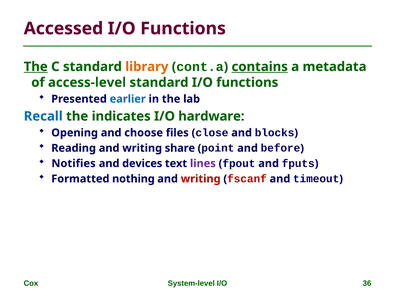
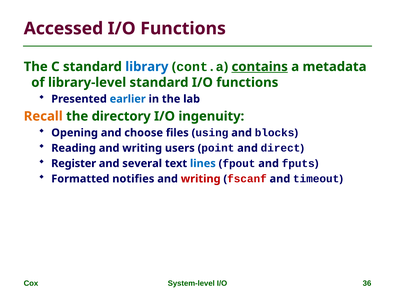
The underline: present -> none (36, 67)
library colour: orange -> blue (147, 67)
access-level: access-level -> library-level (87, 83)
Recall colour: blue -> orange (43, 116)
indicates: indicates -> directory (121, 116)
hardware: hardware -> ingenuity (211, 116)
close: close -> using (212, 133)
share: share -> users (180, 148)
before: before -> direct (280, 148)
Notifies: Notifies -> Register (74, 164)
devices: devices -> several (142, 164)
lines colour: purple -> blue (203, 164)
nothing: nothing -> notifies (133, 179)
